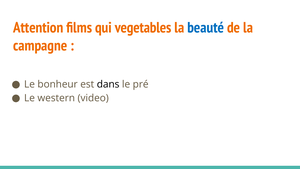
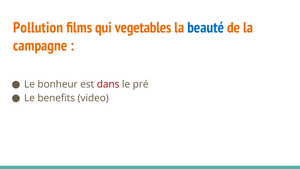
Attention: Attention -> Pollution (38, 28)
dans colour: black -> red (108, 84)
western: western -> benefits (56, 98)
